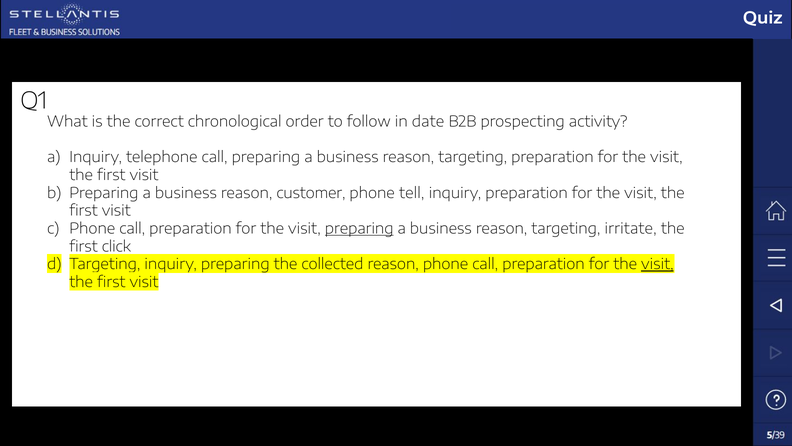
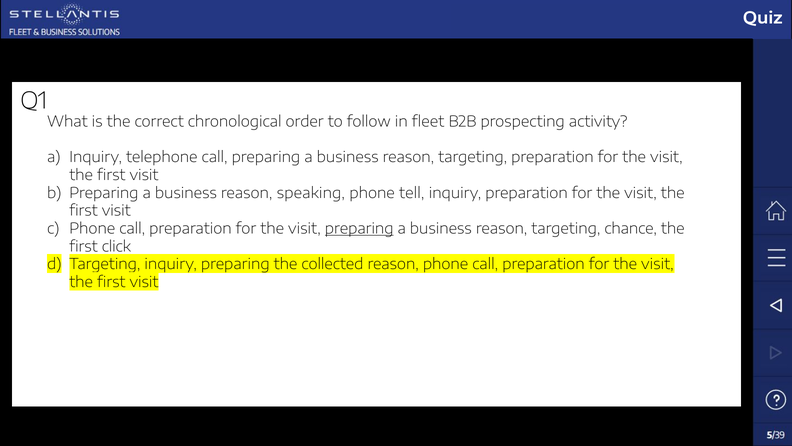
date: date -> fleet (428, 122)
customer: customer -> speaking (311, 193)
irritate: irritate -> chance (631, 229)
visit underline: present -> none (657, 264)
